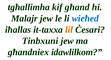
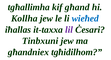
Malajr: Malajr -> Kollha (24, 18)
lil colour: orange -> purple (69, 30)
idawlilkom: idawlilkom -> tgħidilhom (77, 52)
